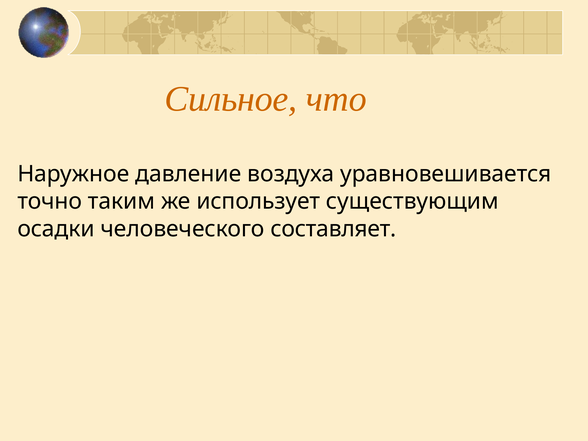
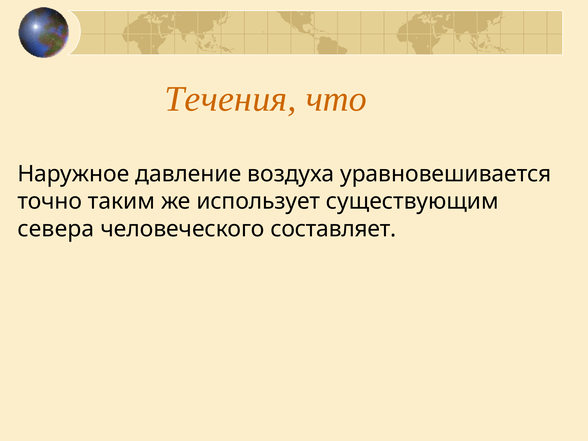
Сильное: Сильное -> Течения (230, 99)
осадки: осадки -> севера (56, 229)
